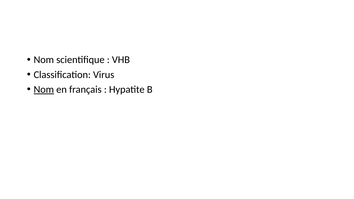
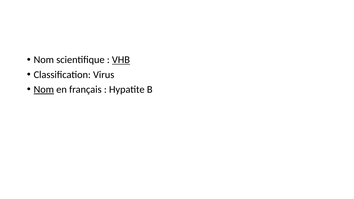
VHB underline: none -> present (121, 60)
